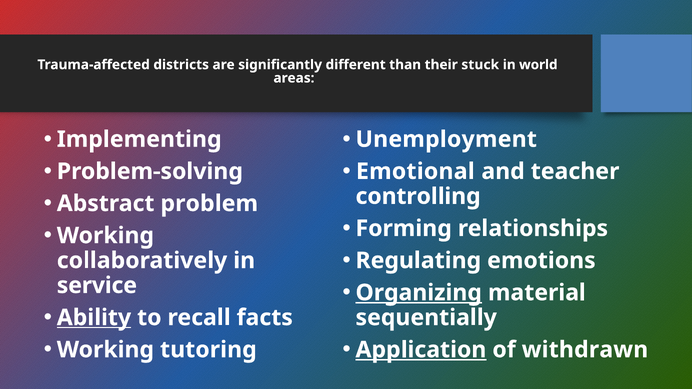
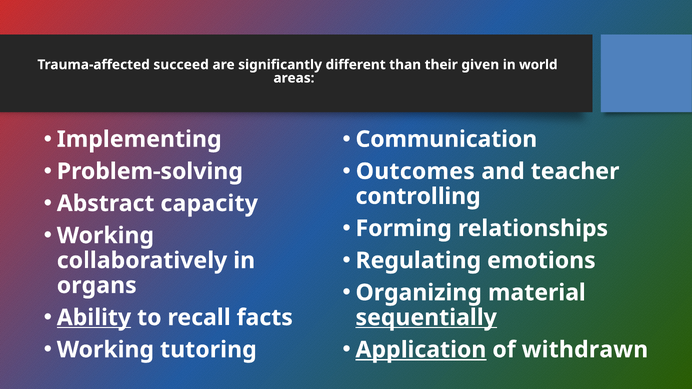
districts: districts -> succeed (181, 65)
stuck: stuck -> given (480, 65)
Unemployment: Unemployment -> Communication (446, 139)
Emotional: Emotional -> Outcomes (415, 171)
problem: problem -> capacity (209, 204)
Organizing underline: present -> none (419, 293)
service: service -> organs (97, 286)
sequentially underline: none -> present (426, 318)
